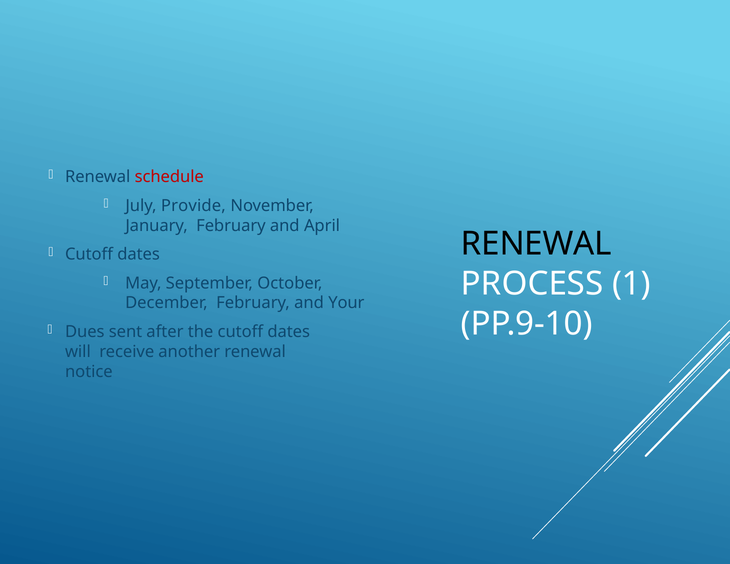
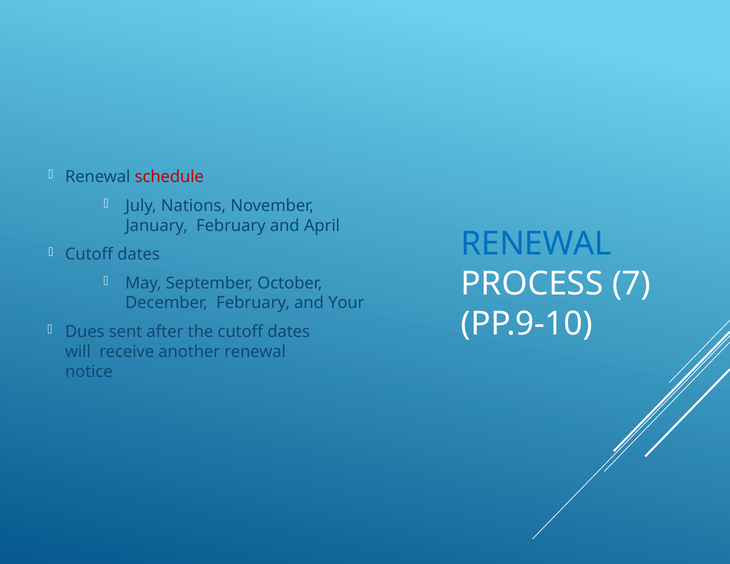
Provide: Provide -> Nations (193, 206)
RENEWAL colour: black -> blue (536, 244)
1: 1 -> 7 (631, 284)
